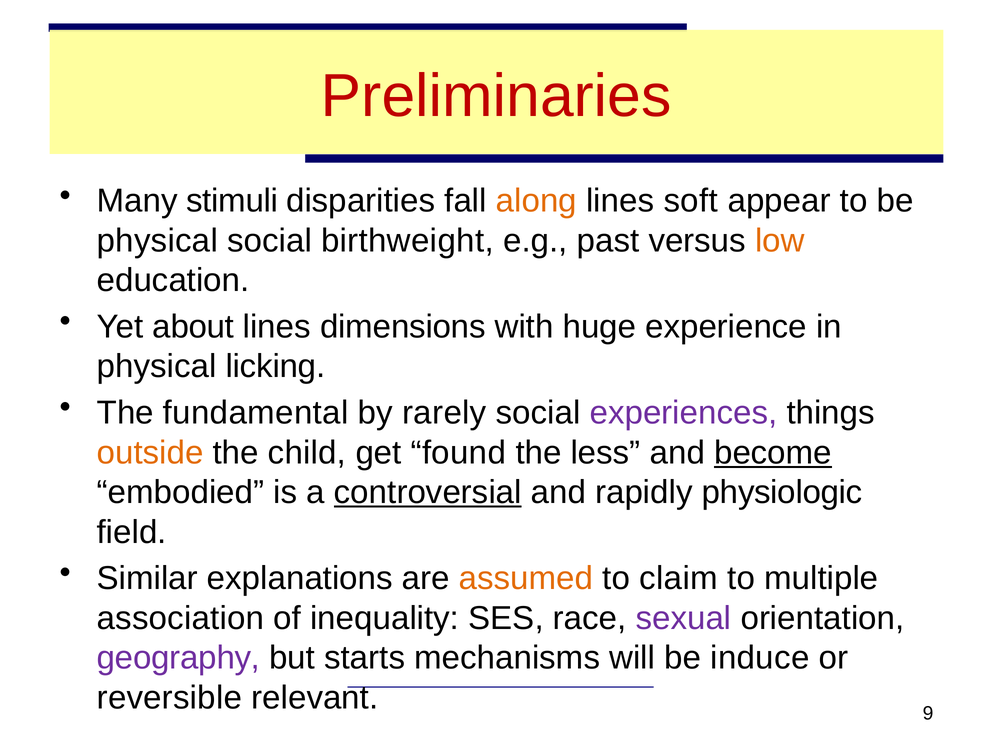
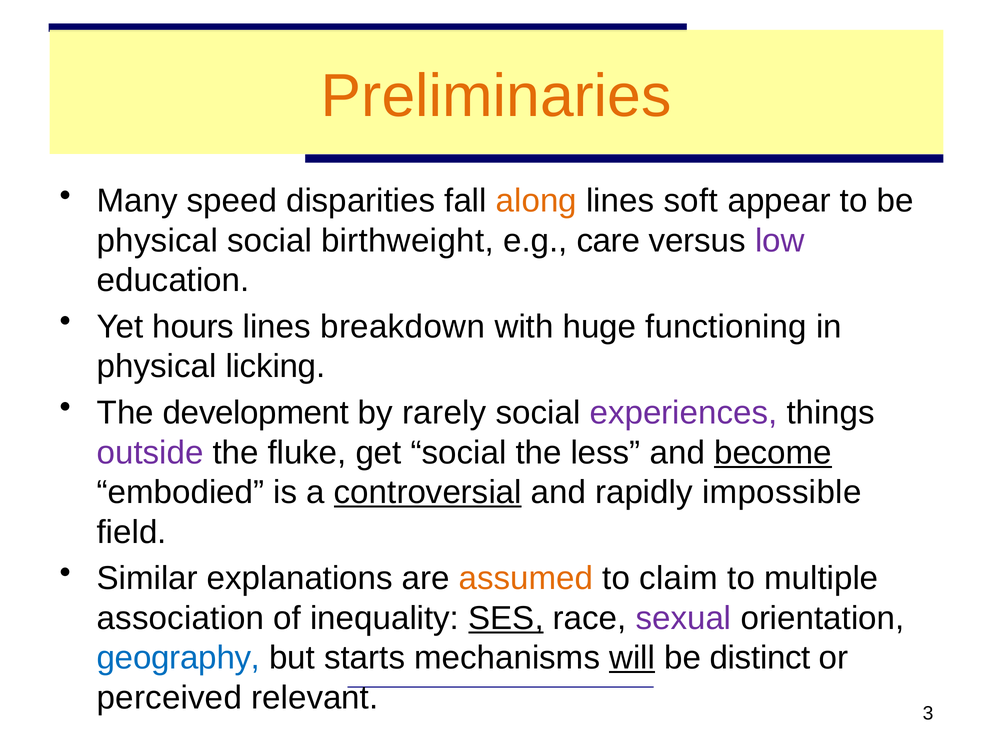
Preliminaries colour: red -> orange (496, 96)
stimuli: stimuli -> speed (232, 201)
past: past -> care (608, 241)
low colour: orange -> purple (780, 241)
about: about -> hours (193, 327)
dimensions: dimensions -> breakdown (403, 327)
experience: experience -> functioning (726, 327)
fundamental: fundamental -> development (256, 413)
outside colour: orange -> purple (150, 452)
child: child -> fluke (307, 452)
get found: found -> social (459, 452)
physiologic: physiologic -> impossible (782, 492)
SES underline: none -> present (506, 618)
geography colour: purple -> blue (178, 658)
will underline: none -> present (632, 658)
induce: induce -> distinct (760, 658)
reversible: reversible -> perceived (169, 697)
9: 9 -> 3 (928, 713)
